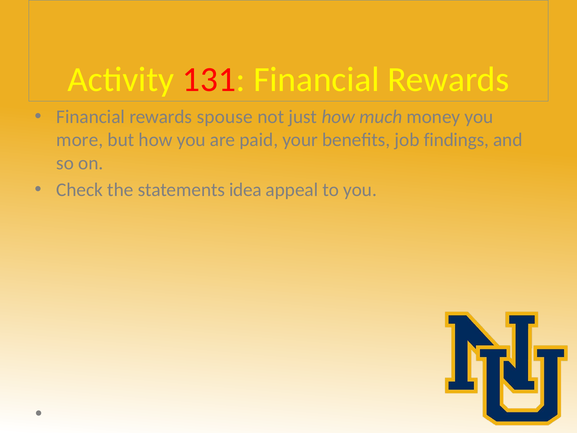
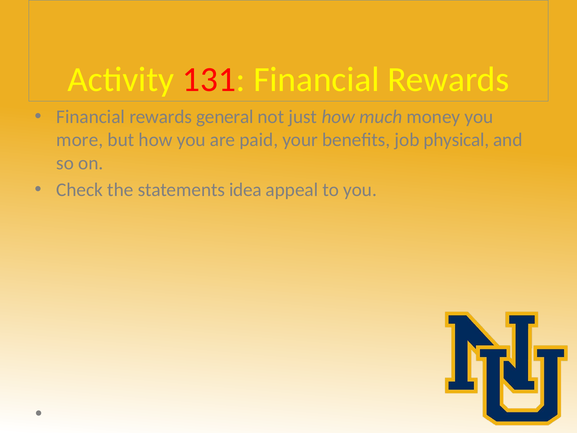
spouse: spouse -> general (225, 117)
findings: findings -> physical (456, 140)
